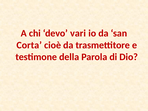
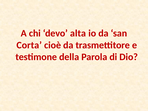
vari: vari -> alta (78, 33)
